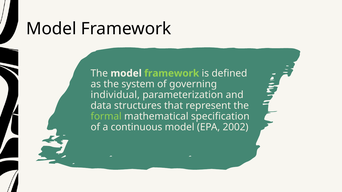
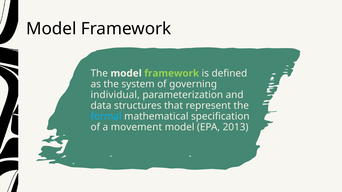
formal colour: light green -> light blue (106, 117)
continuous: continuous -> movement (136, 127)
2002: 2002 -> 2013 (236, 127)
